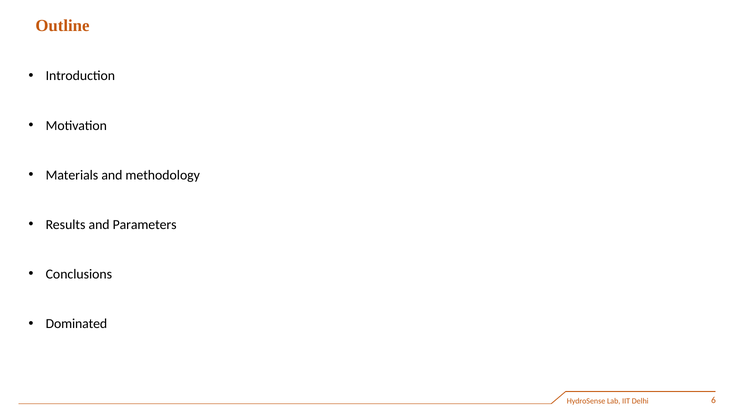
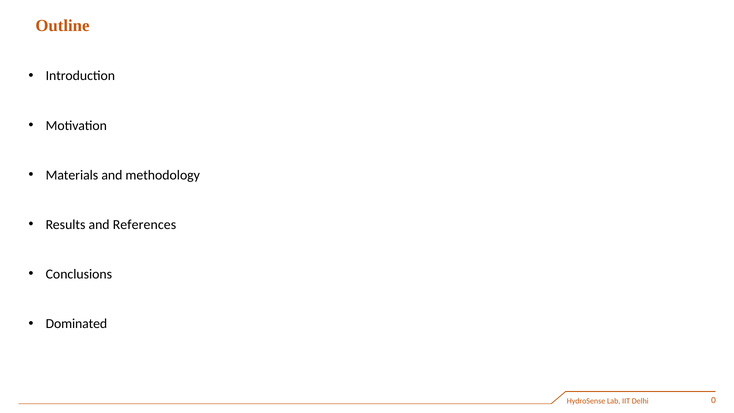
Parameters: Parameters -> References (144, 225)
6: 6 -> 0 (714, 400)
